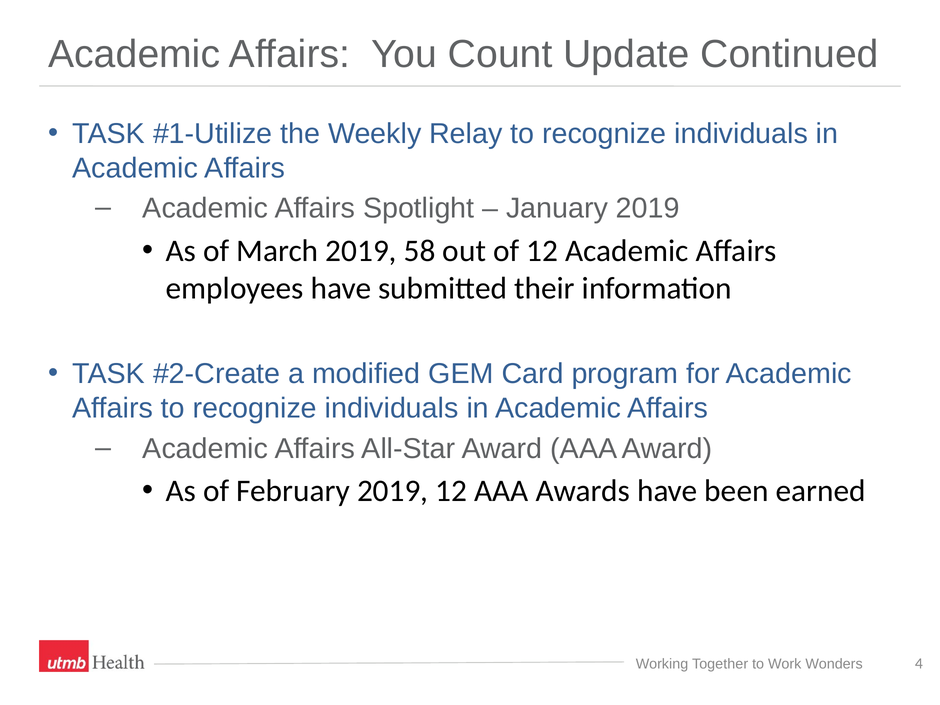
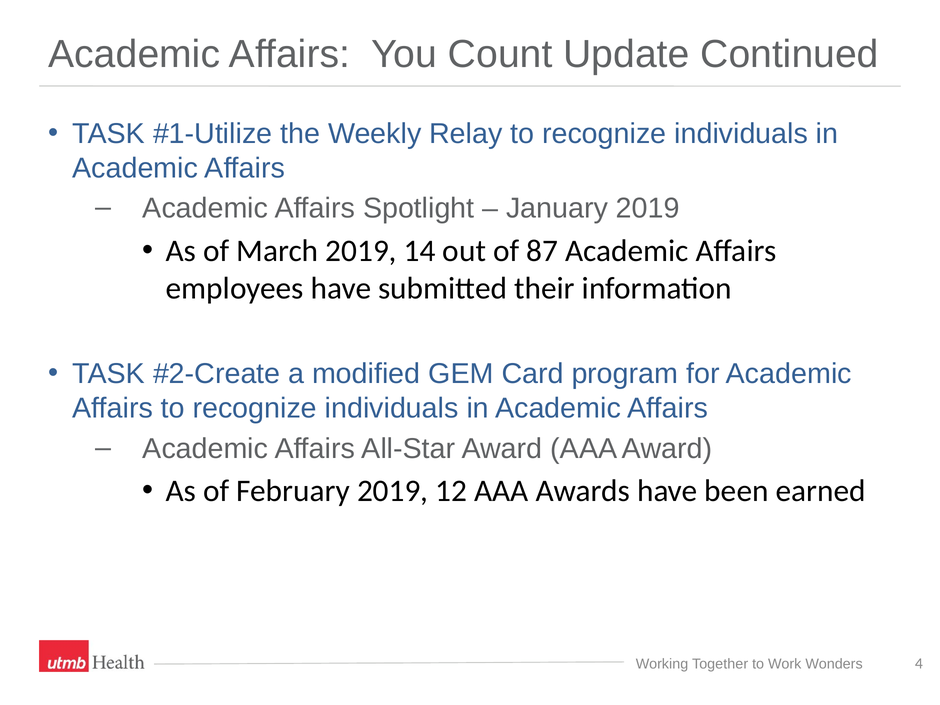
58: 58 -> 14 (420, 251)
of 12: 12 -> 87 (542, 251)
